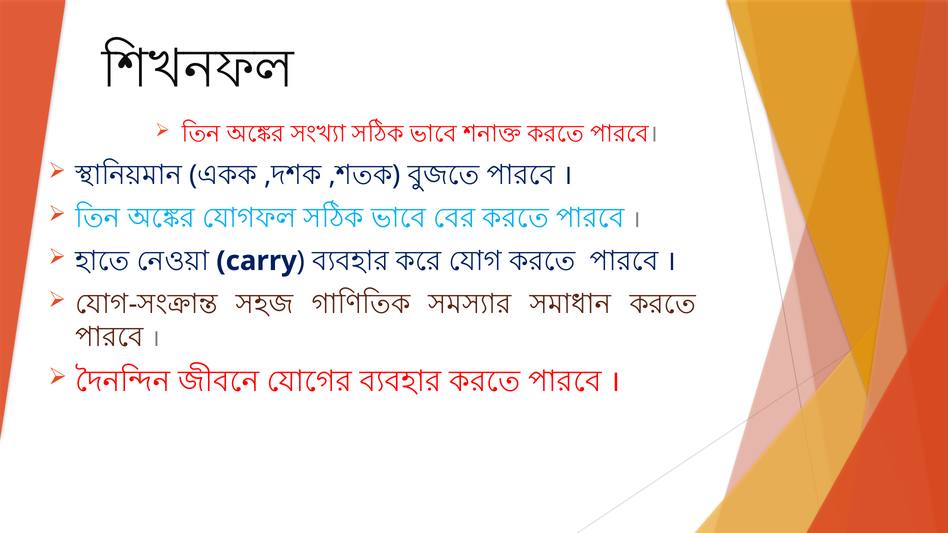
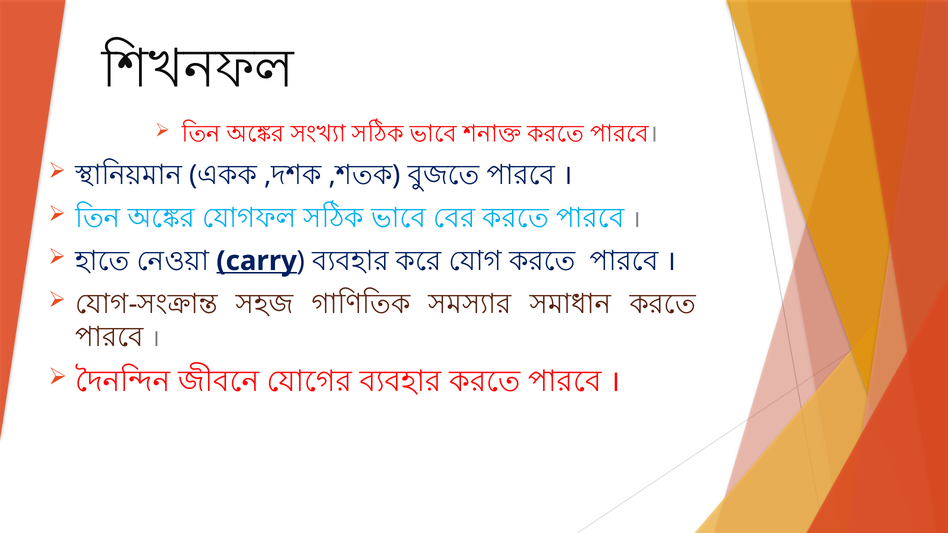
carry underline: none -> present (257, 261)
